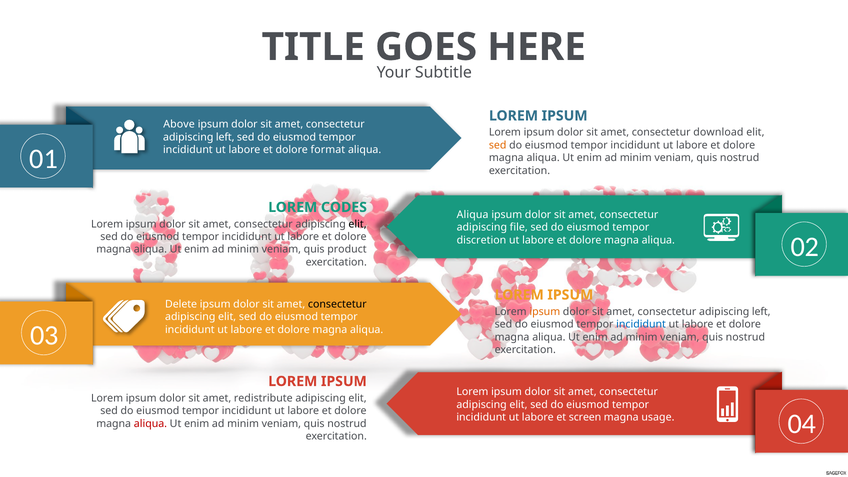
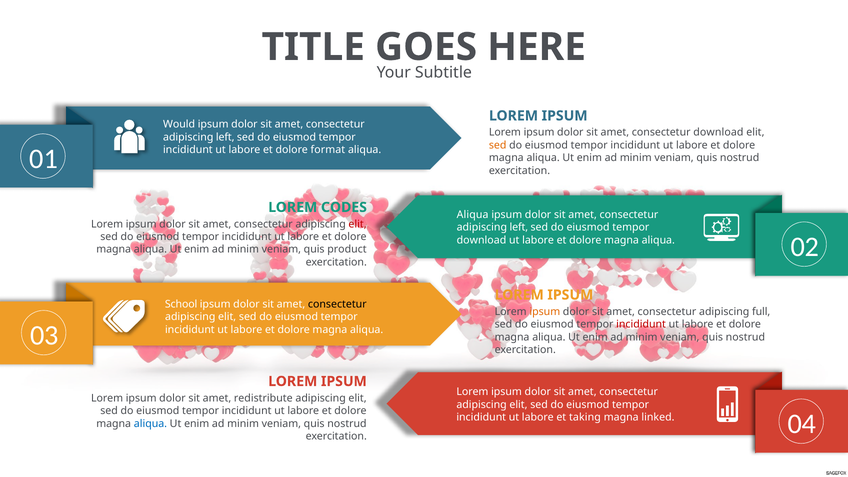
Above: Above -> Would (179, 124)
elit colour: black -> red (358, 224)
file: file -> left (519, 227)
discretion: discretion -> download (481, 240)
Delete: Delete -> School (181, 304)
left: left -> full (761, 312)
incididunt colour: blue -> red (641, 324)
screen: screen -> taking (585, 417)
usage: usage -> linked (658, 417)
aliqua colour: red -> blue (150, 424)
